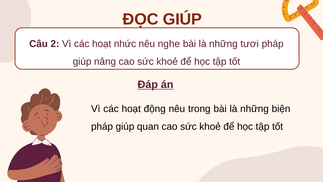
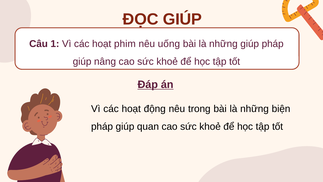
2: 2 -> 1 (55, 44)
nhức: nhức -> phim (125, 44)
nghe: nghe -> uống (169, 44)
những tươi: tươi -> giúp (250, 44)
